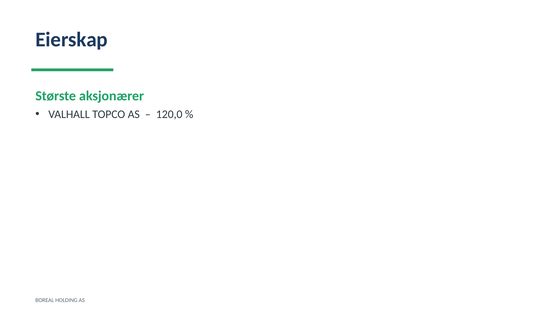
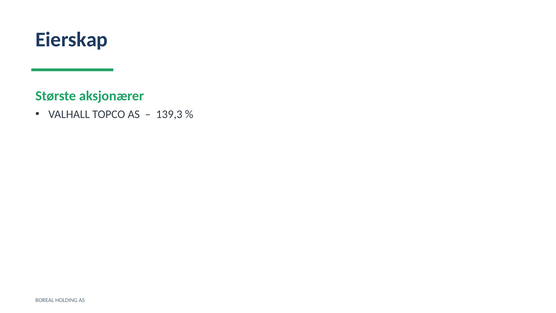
120,0: 120,0 -> 139,3 (169, 114)
